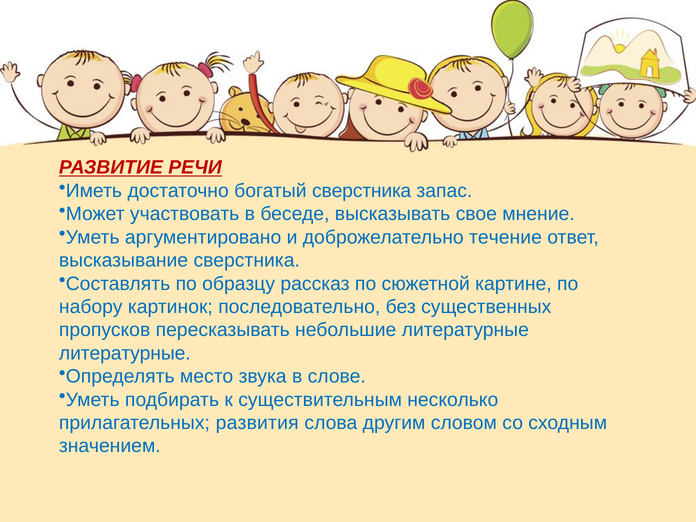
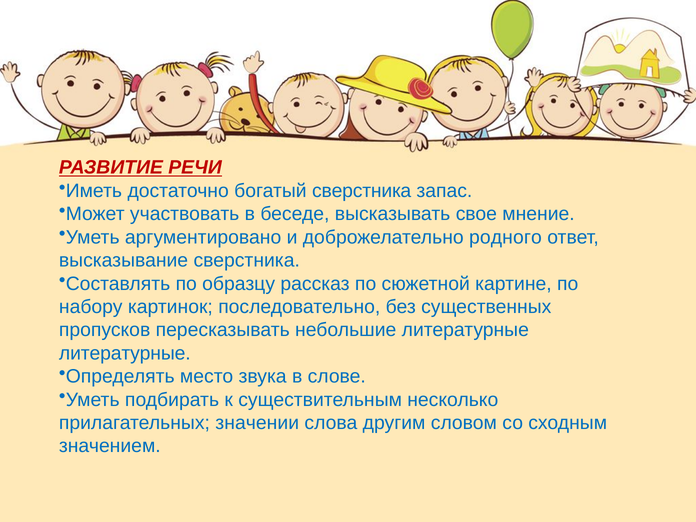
течение: течение -> родного (505, 237)
развития: развития -> значении (257, 423)
